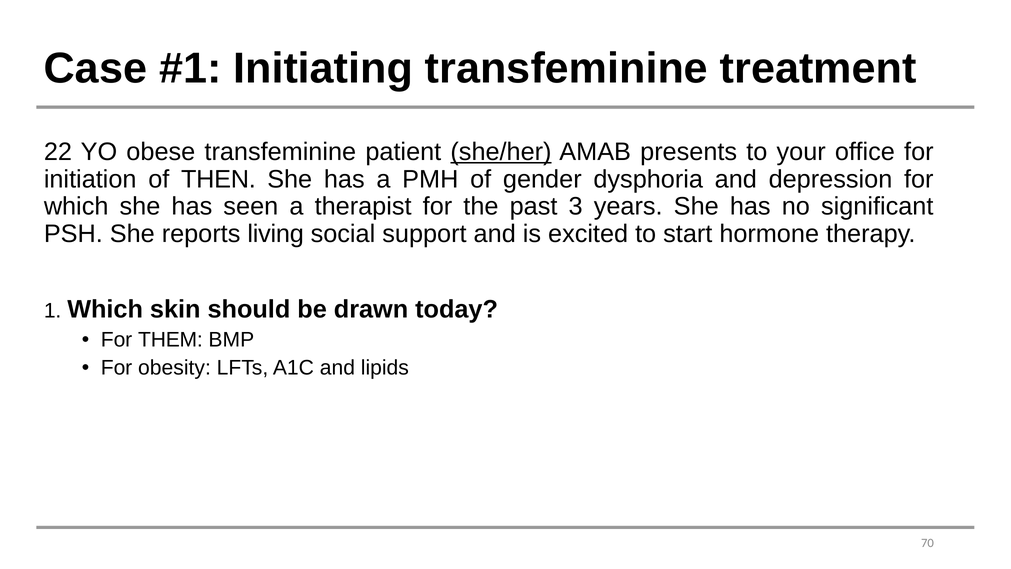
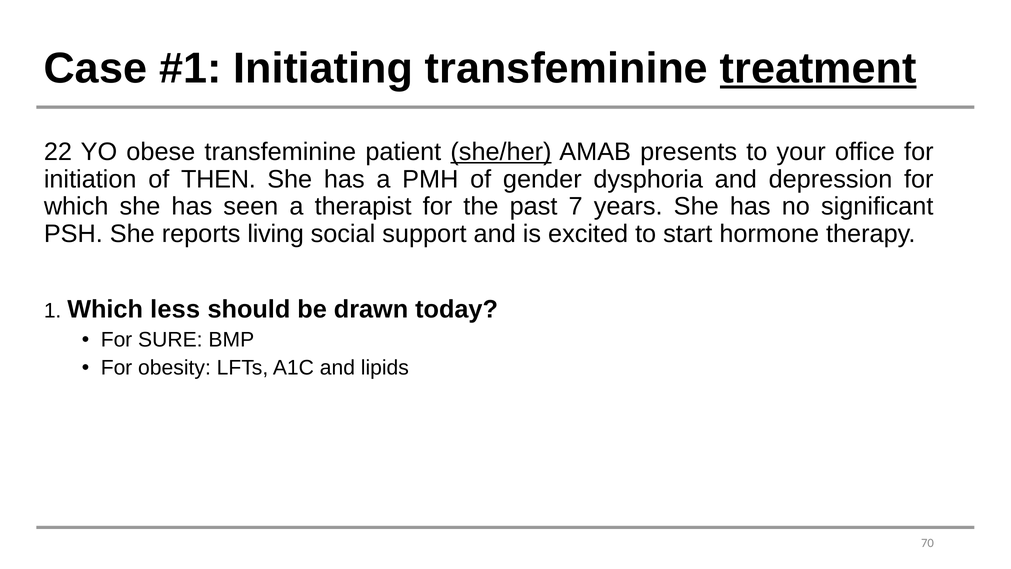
treatment underline: none -> present (818, 68)
3: 3 -> 7 (576, 207)
skin: skin -> less (175, 309)
THEM: THEM -> SURE (170, 340)
